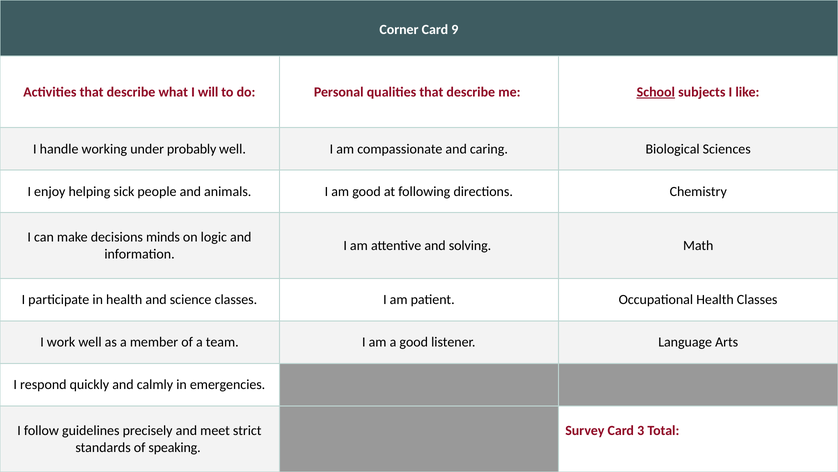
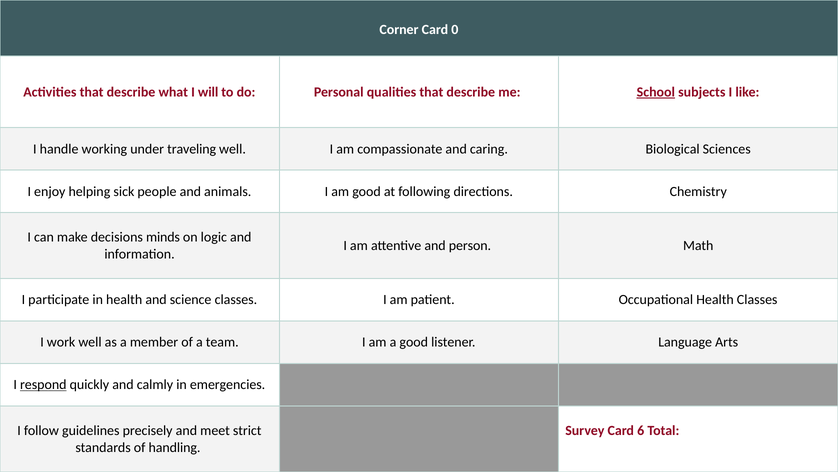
9: 9 -> 0 (455, 29)
probably: probably -> traveling (192, 149)
solving: solving -> person (470, 245)
respond underline: none -> present (43, 384)
3: 3 -> 6 (641, 430)
speaking: speaking -> handling (175, 447)
